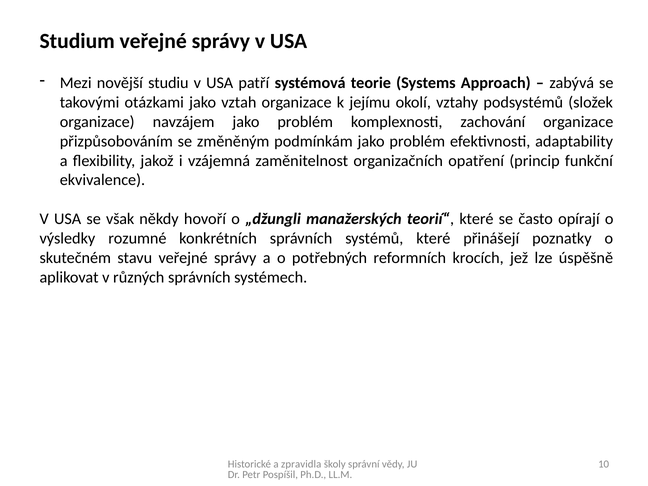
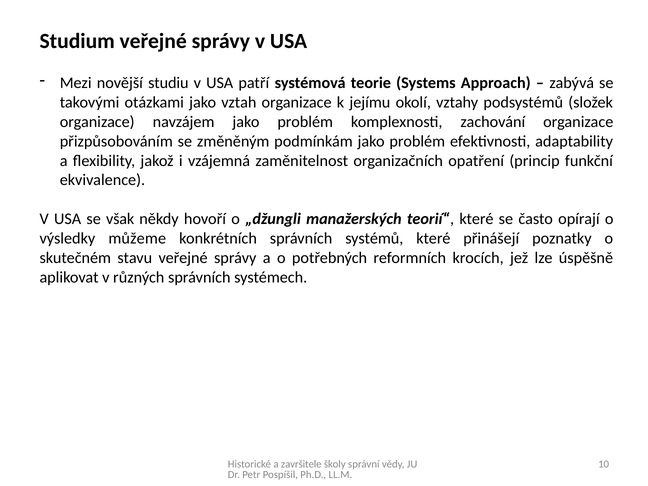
rozumné: rozumné -> můžeme (137, 238)
zpravidla: zpravidla -> završitele (301, 464)
